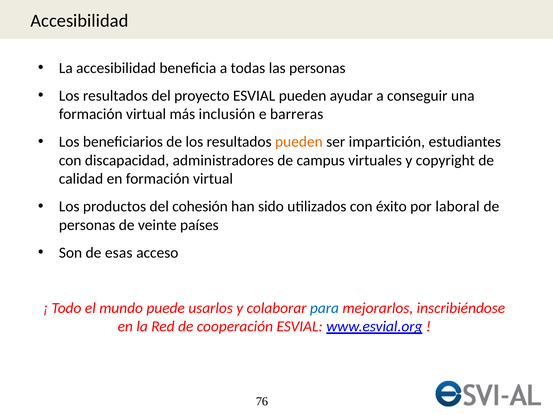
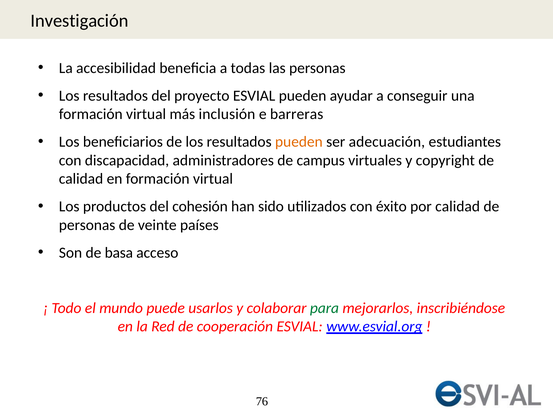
Accesibilidad: Accesibilidad -> Investigación (79, 21)
impartición: impartición -> adecuación (387, 142)
por laboral: laboral -> calidad (458, 206)
esas: esas -> basa (119, 253)
para colour: blue -> green (324, 308)
